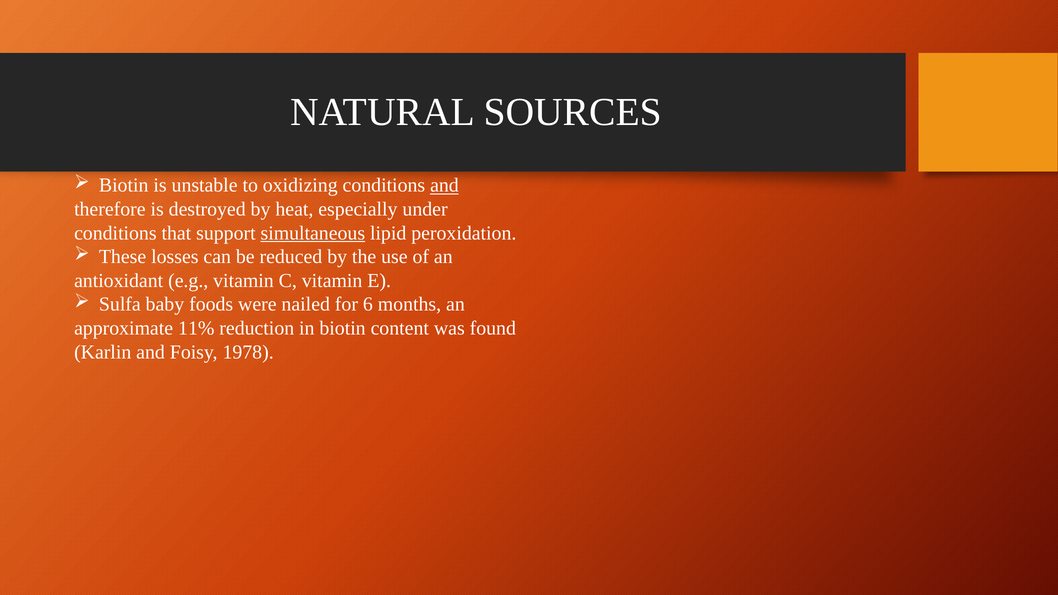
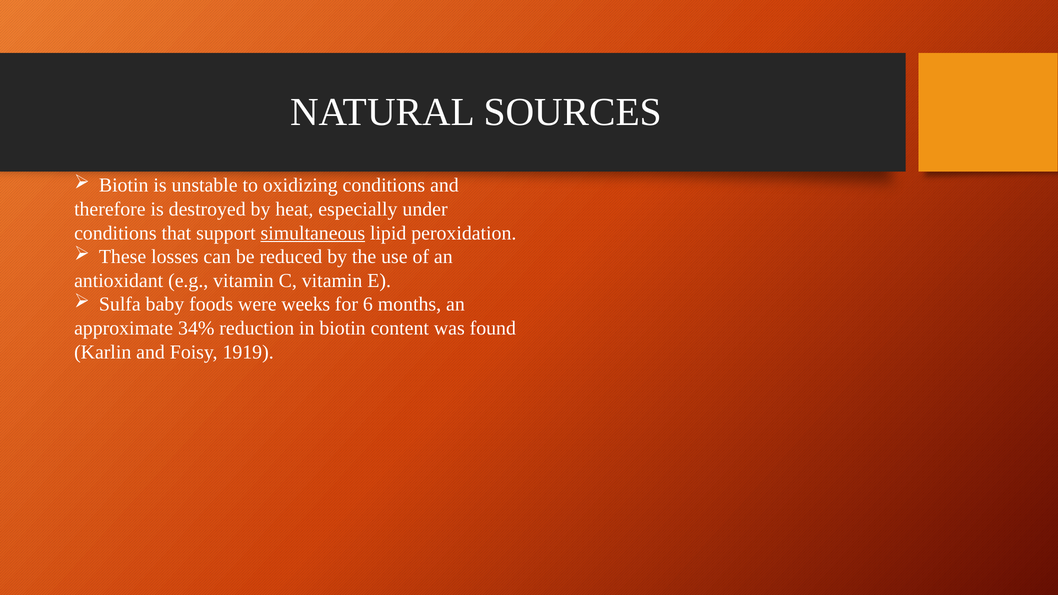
and underline: present -> none (444, 185)
nailed: nailed -> weeks (306, 304)
11%: 11% -> 34% (196, 328)
1978: 1978 -> 1919 (248, 352)
